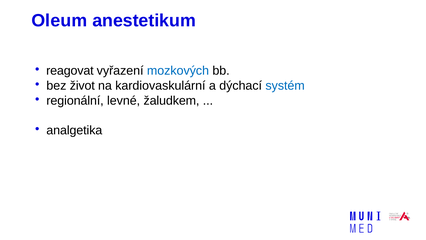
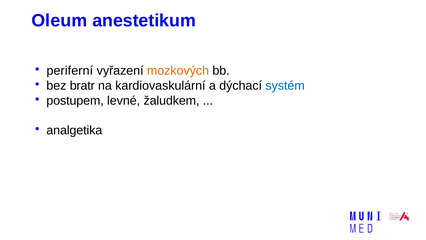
reagovat: reagovat -> periferní (70, 71)
mozkových colour: blue -> orange (178, 71)
život: život -> bratr (82, 85)
regionální: regionální -> postupem (75, 100)
